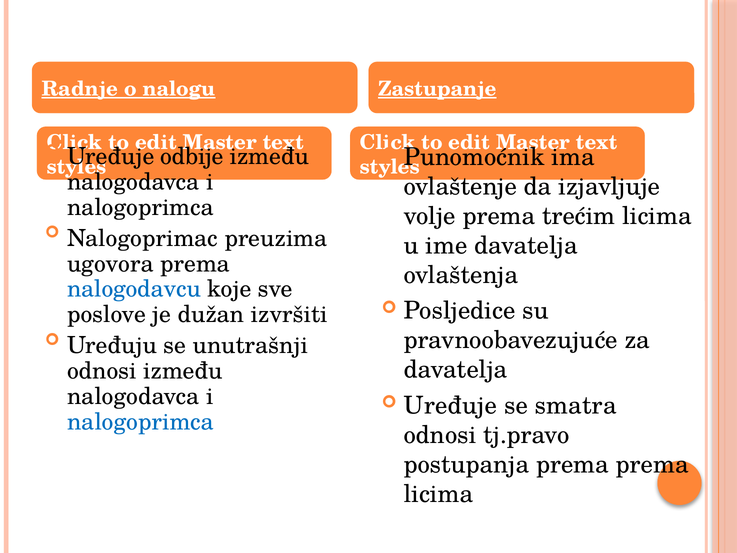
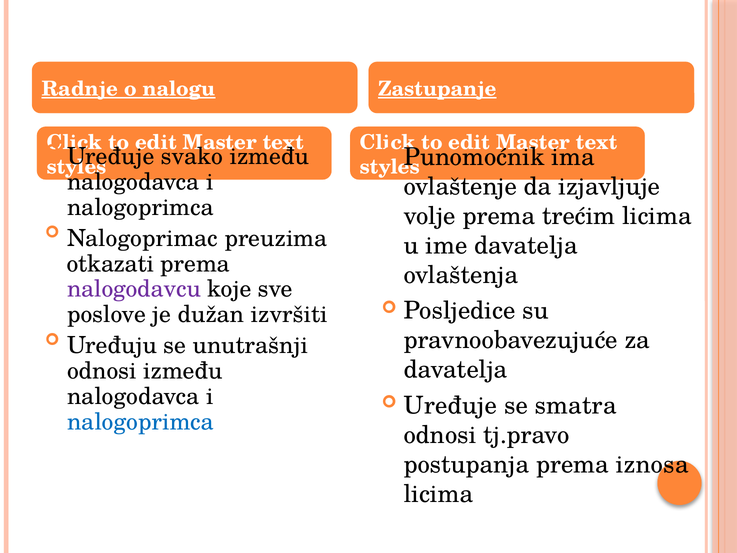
odbije: odbije -> svako (192, 156)
ugovora: ugovora -> otkazati (110, 264)
nalogodavcu colour: blue -> purple (134, 289)
prema prema: prema -> iznosa (652, 464)
